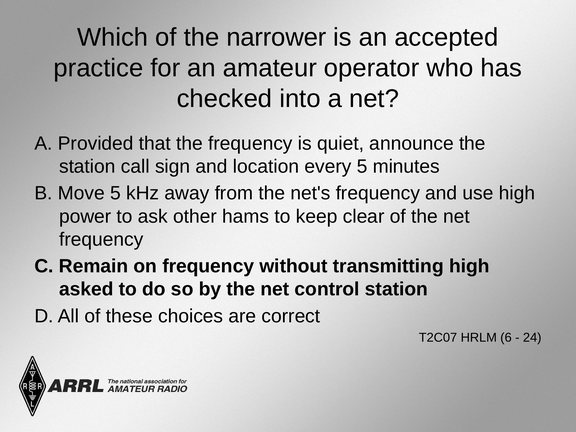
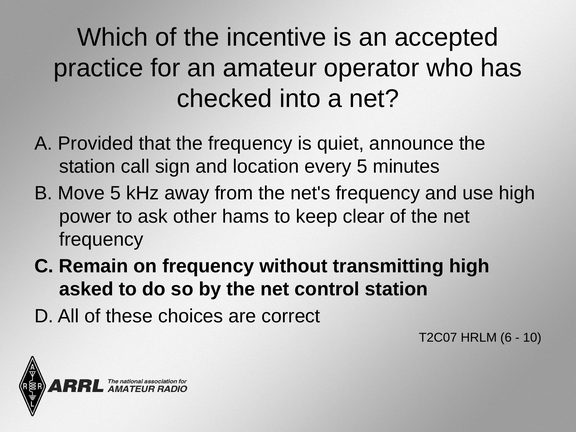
narrower: narrower -> incentive (276, 37)
24: 24 -> 10 (532, 337)
